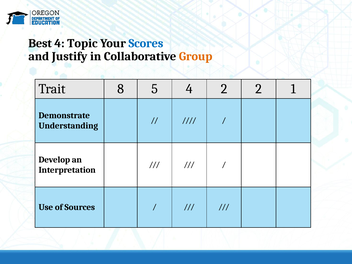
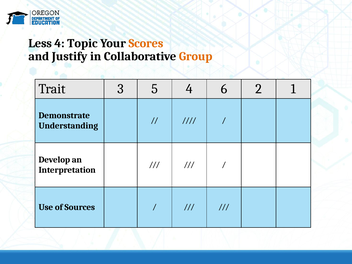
Best: Best -> Less (40, 43)
Scores colour: blue -> orange (146, 43)
8: 8 -> 3 (121, 89)
4 2: 2 -> 6 (224, 89)
